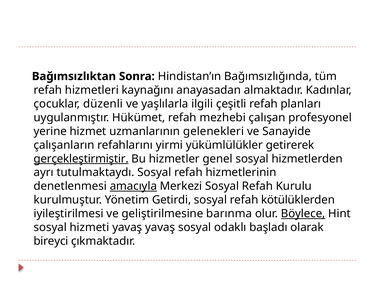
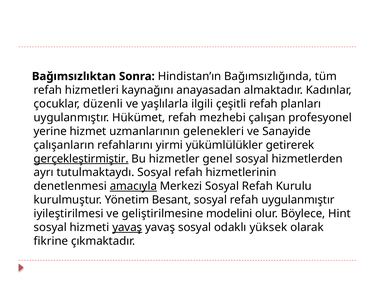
Getirdi: Getirdi -> Besant (172, 200)
refah kötülüklerden: kötülüklerden -> uygulanmıştır (298, 200)
barınma: barınma -> modelini (229, 214)
Böylece underline: present -> none (303, 214)
yavaş underline: none -> present (127, 228)
başladı: başladı -> yüksek (268, 228)
bireyci: bireyci -> fikrine (51, 241)
